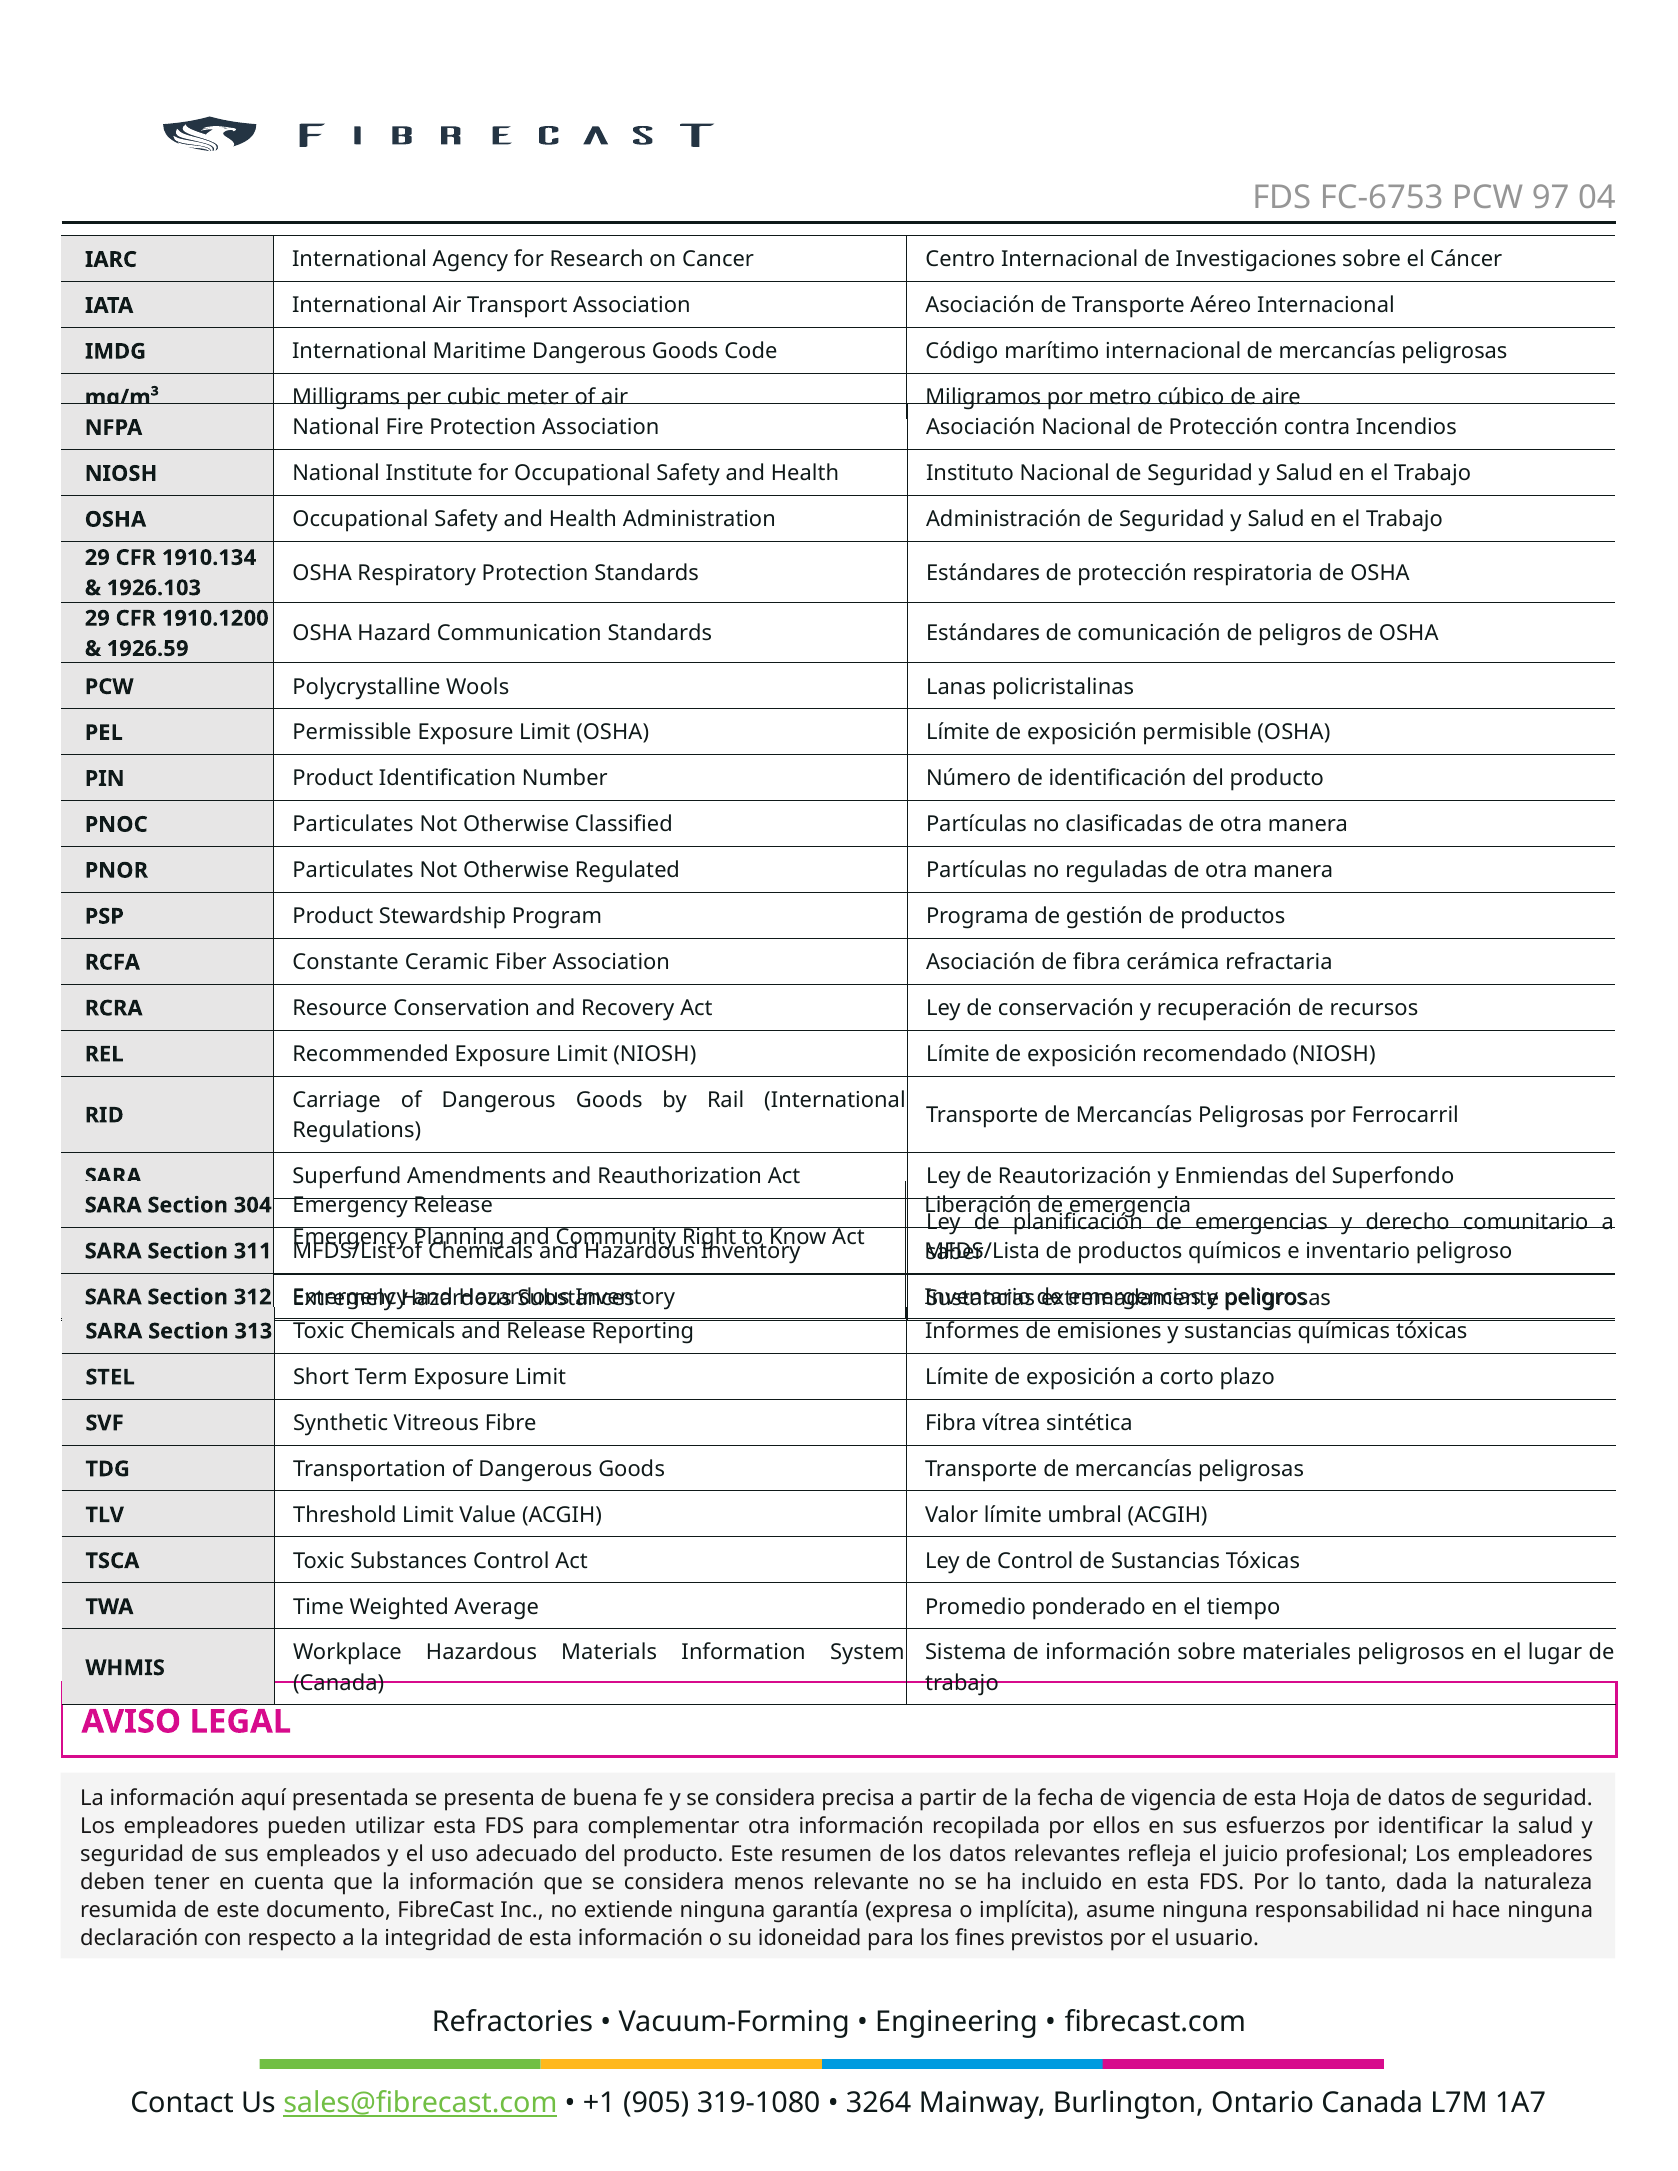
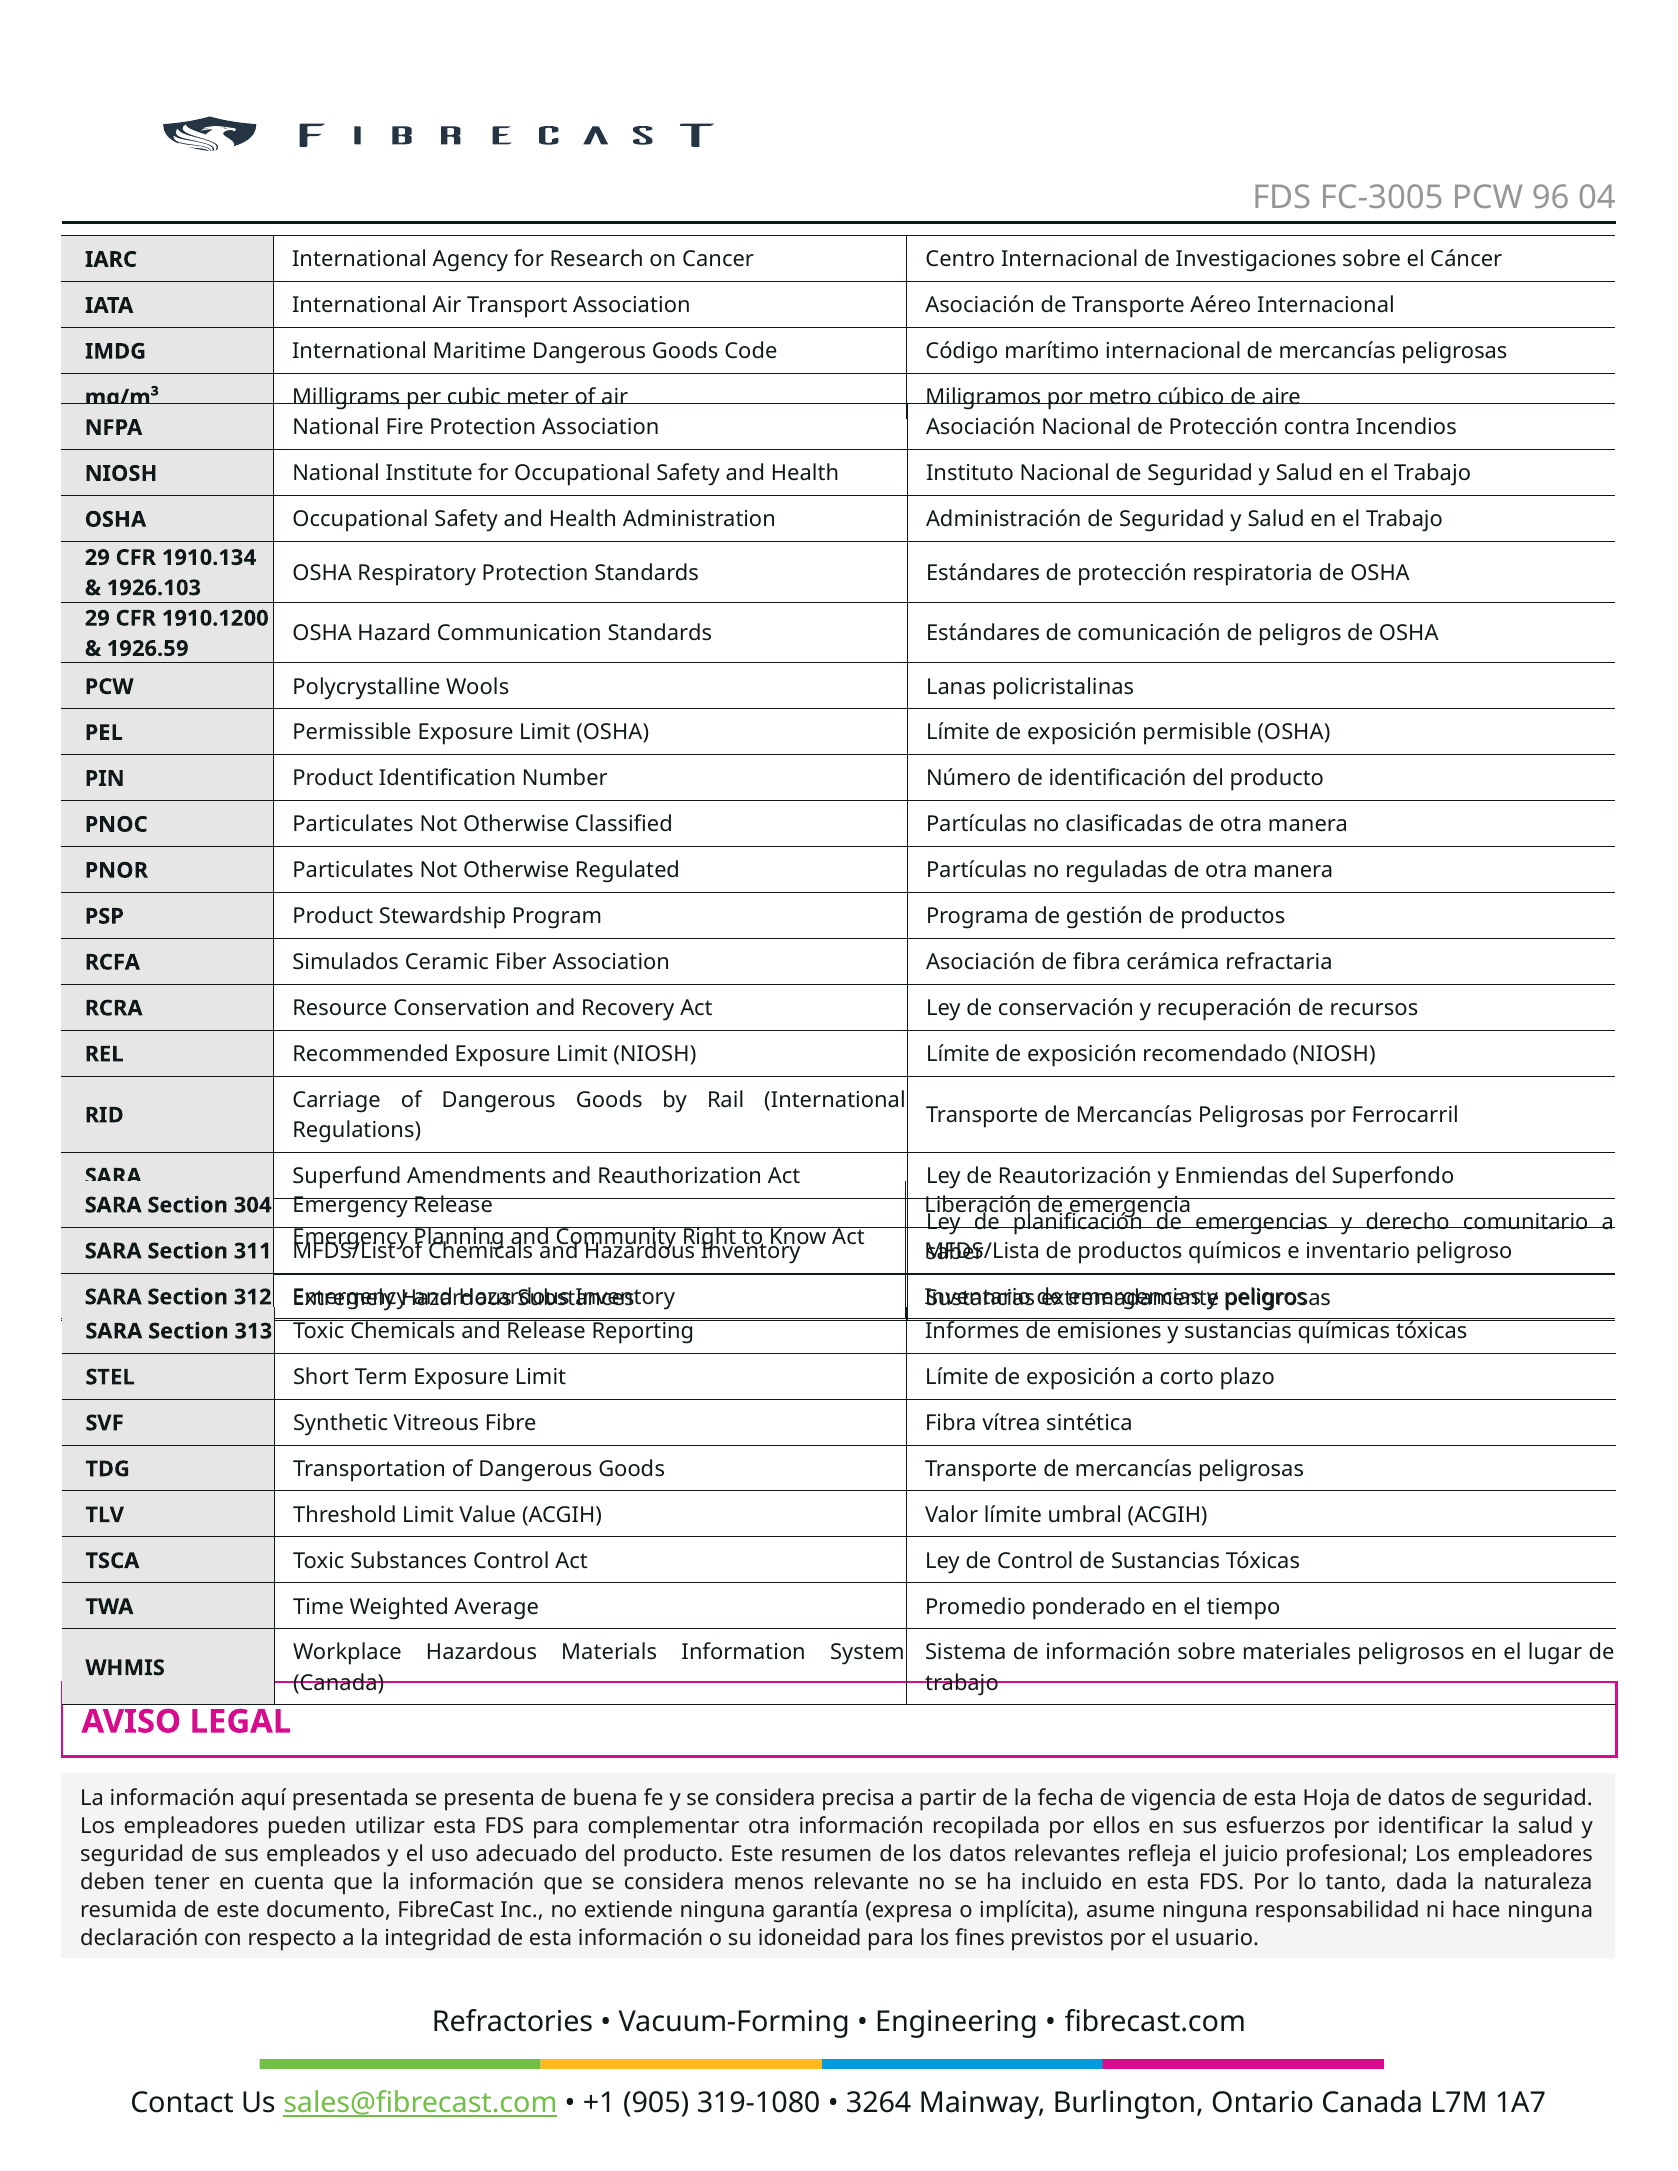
FC-6753: FC-6753 -> FC-3005 (1382, 197)
97: 97 -> 96 (1551, 197)
Constante: Constante -> Simulados (346, 963)
